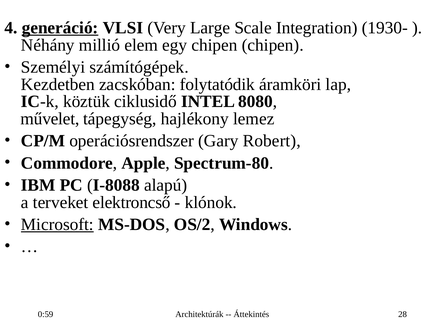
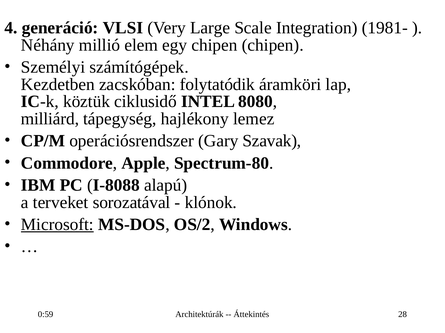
generáció underline: present -> none (60, 28)
1930-: 1930- -> 1981- (385, 28)
művelet: művelet -> milliárd (50, 119)
Robert: Robert -> Szavak (272, 141)
elektroncső: elektroncső -> sorozatával (132, 203)
